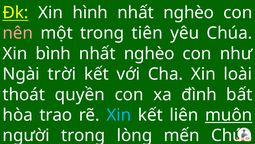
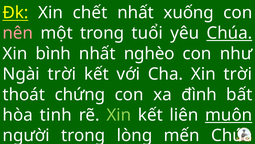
hình: hình -> chết (90, 13)
nghèo: nghèo -> xuống (189, 13)
tiên: tiên -> tuổi (147, 33)
Chúa underline: none -> present (229, 33)
Xin loài: loài -> trời (238, 74)
quyền: quyền -> chứng (80, 94)
trao: trao -> tinh (56, 115)
Xin colour: light blue -> light green (119, 115)
